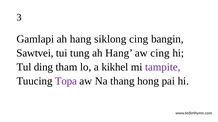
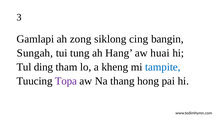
Gamlapi ah hang: hang -> zong (81, 39)
Sawtvei: Sawtvei -> Sungah (35, 53)
aw cing: cing -> huai (160, 53)
kikhel: kikhel -> kheng (115, 67)
tampite colour: purple -> blue (163, 67)
